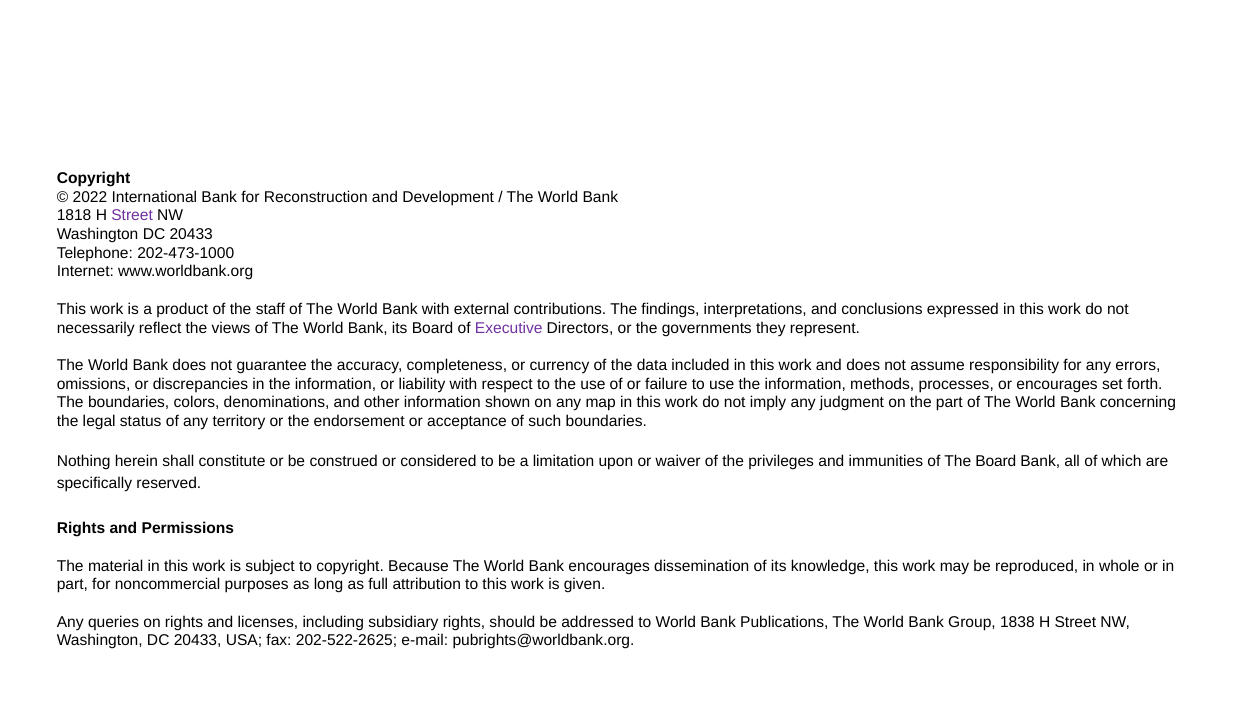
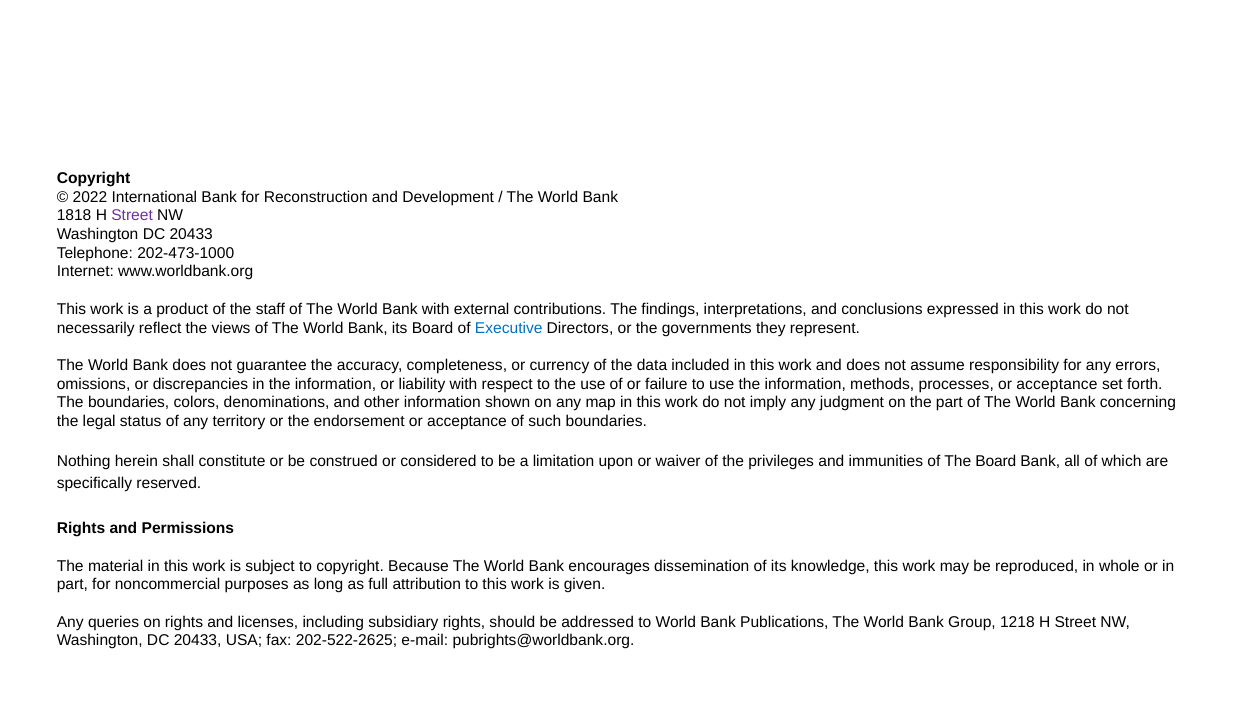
Executive colour: purple -> blue (509, 328)
processes or encourages: encourages -> acceptance (1057, 384)
1838: 1838 -> 1218 (1017, 622)
